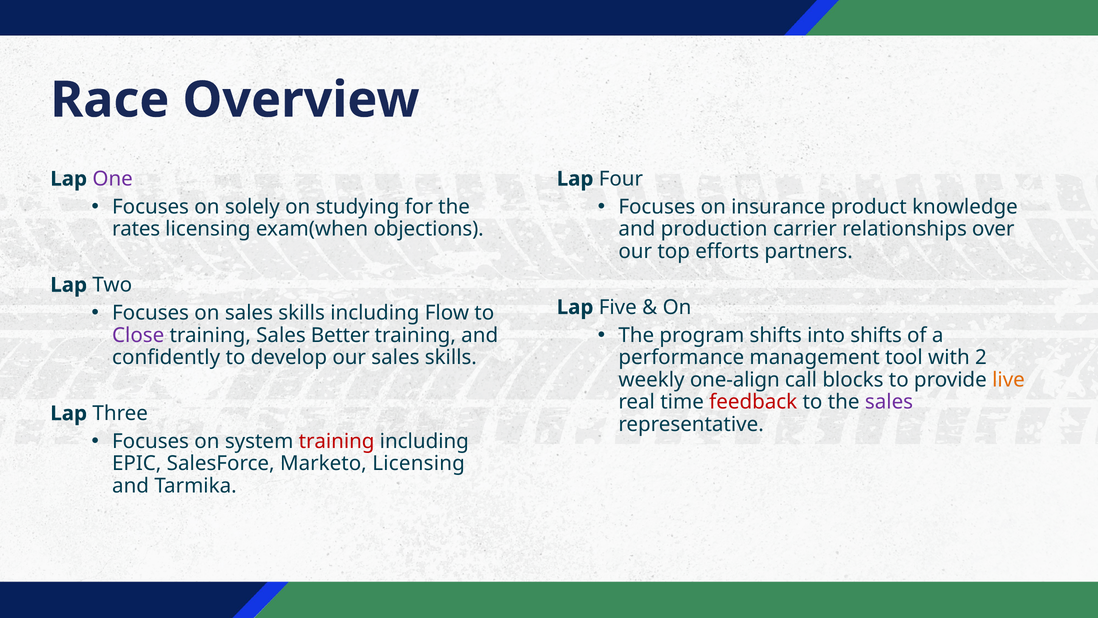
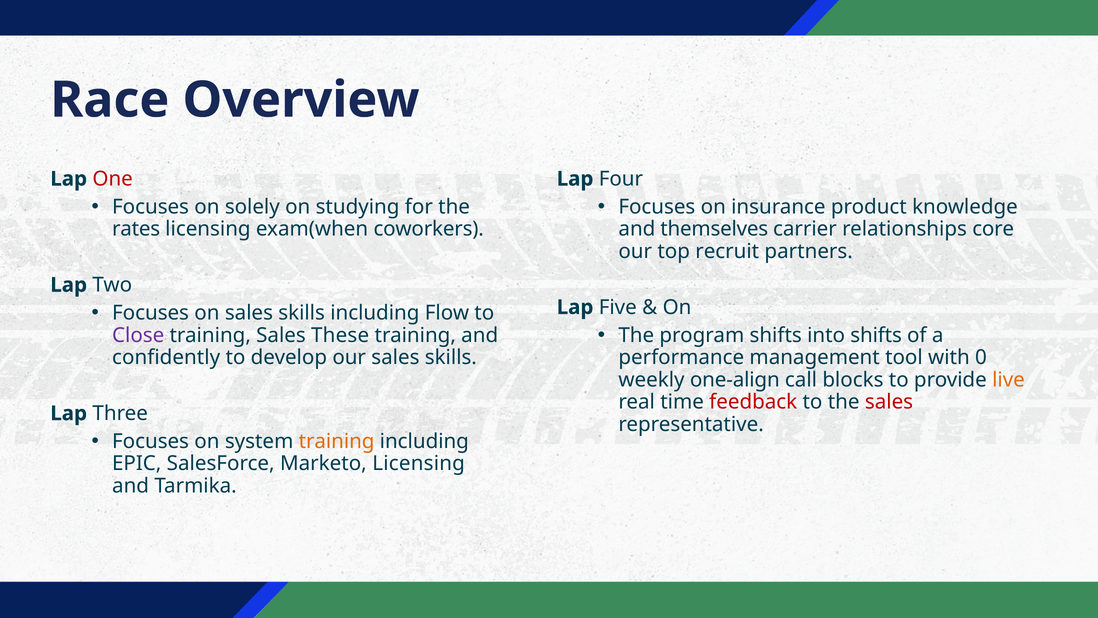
One colour: purple -> red (113, 179)
objections: objections -> coworkers (429, 229)
production: production -> themselves (714, 229)
over: over -> core (993, 229)
efforts: efforts -> recruit (727, 251)
Better: Better -> These (340, 335)
2: 2 -> 0 (981, 357)
sales colour: purple -> red (889, 402)
training colour: red -> orange (337, 441)
